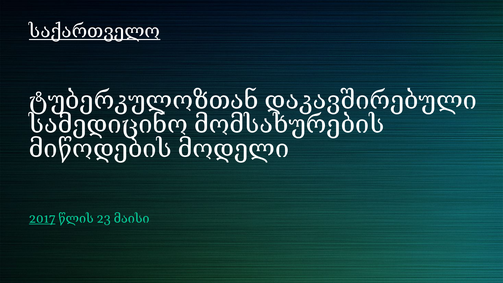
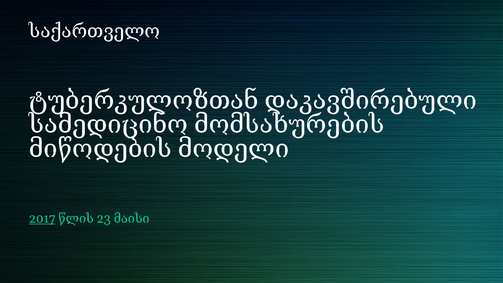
საქართველო underline: present -> none (95, 31)
